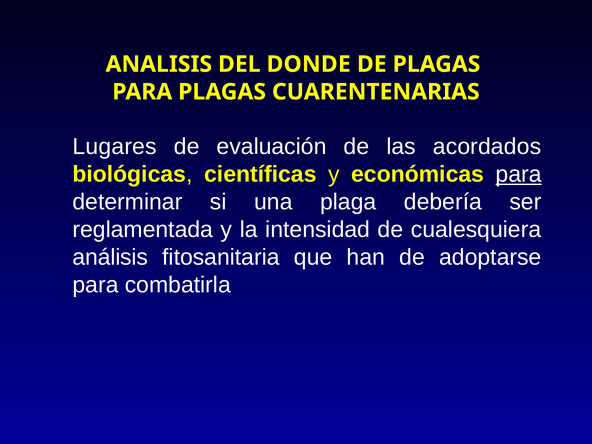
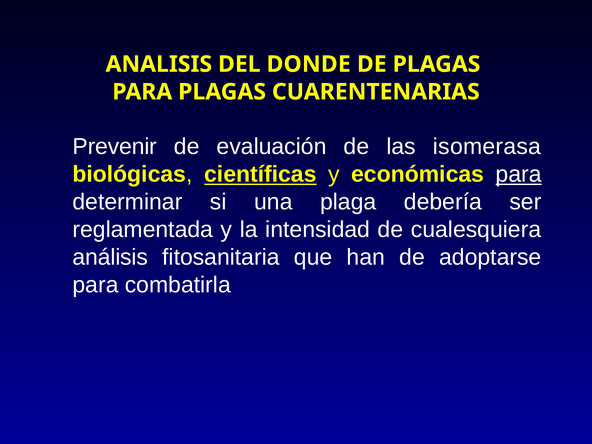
Lugares: Lugares -> Prevenir (115, 147)
acordados: acordados -> isomerasa (487, 147)
científicas underline: none -> present (260, 174)
